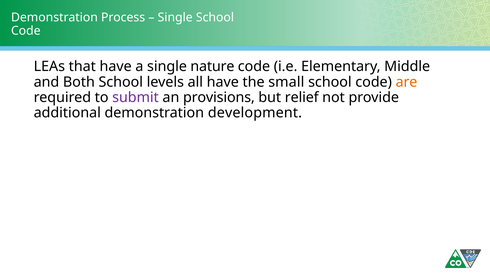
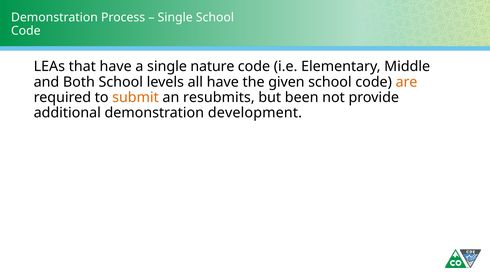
small: small -> given (286, 82)
submit colour: purple -> orange (135, 97)
provisions: provisions -> resubmits (219, 97)
relief: relief -> been (302, 97)
